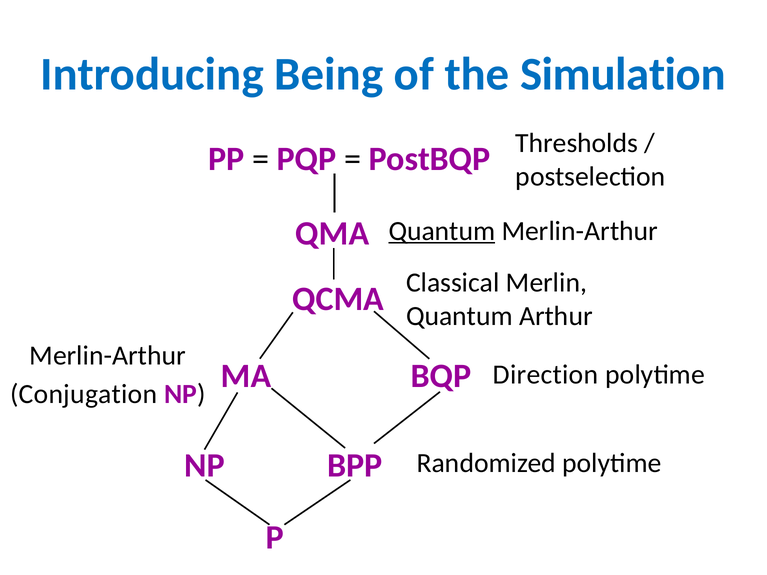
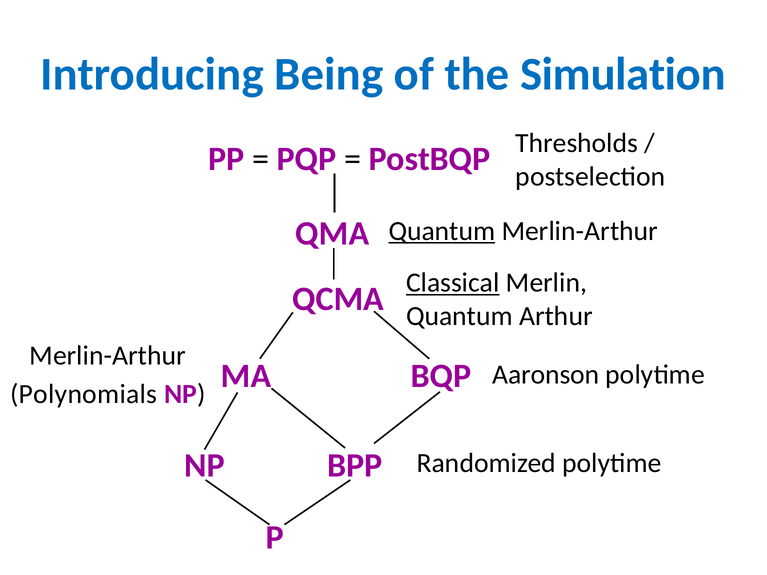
Classical underline: none -> present (453, 283)
Direction: Direction -> Aaronson (546, 375)
Conjugation: Conjugation -> Polynomials (84, 394)
